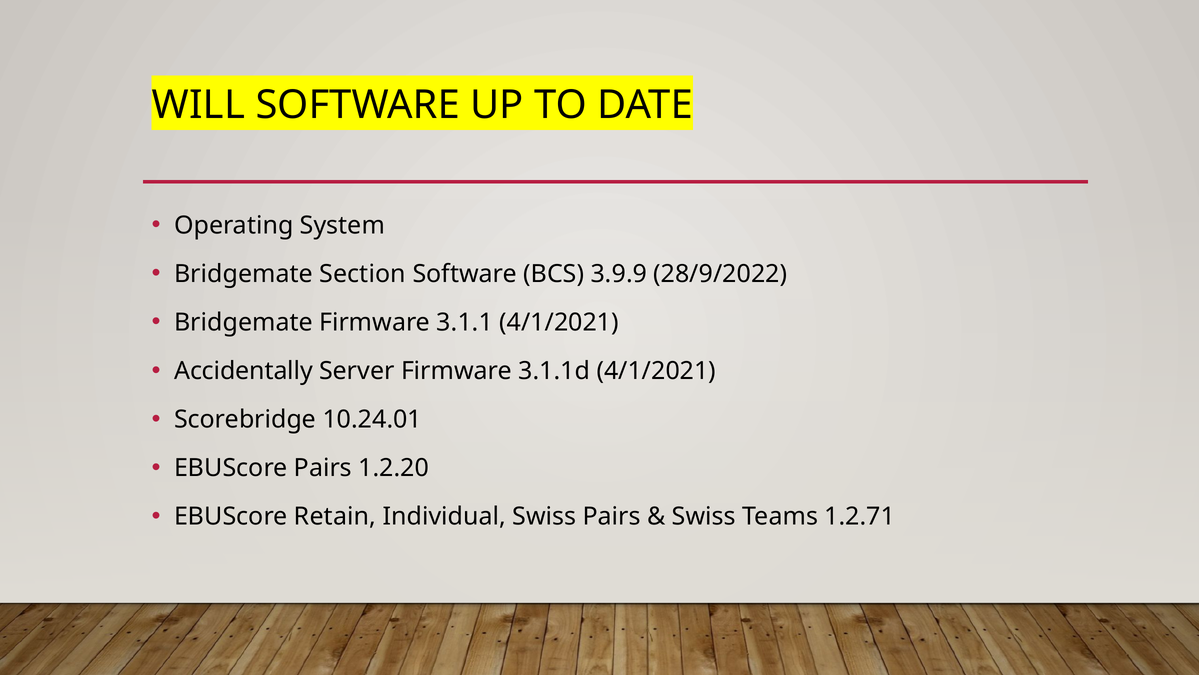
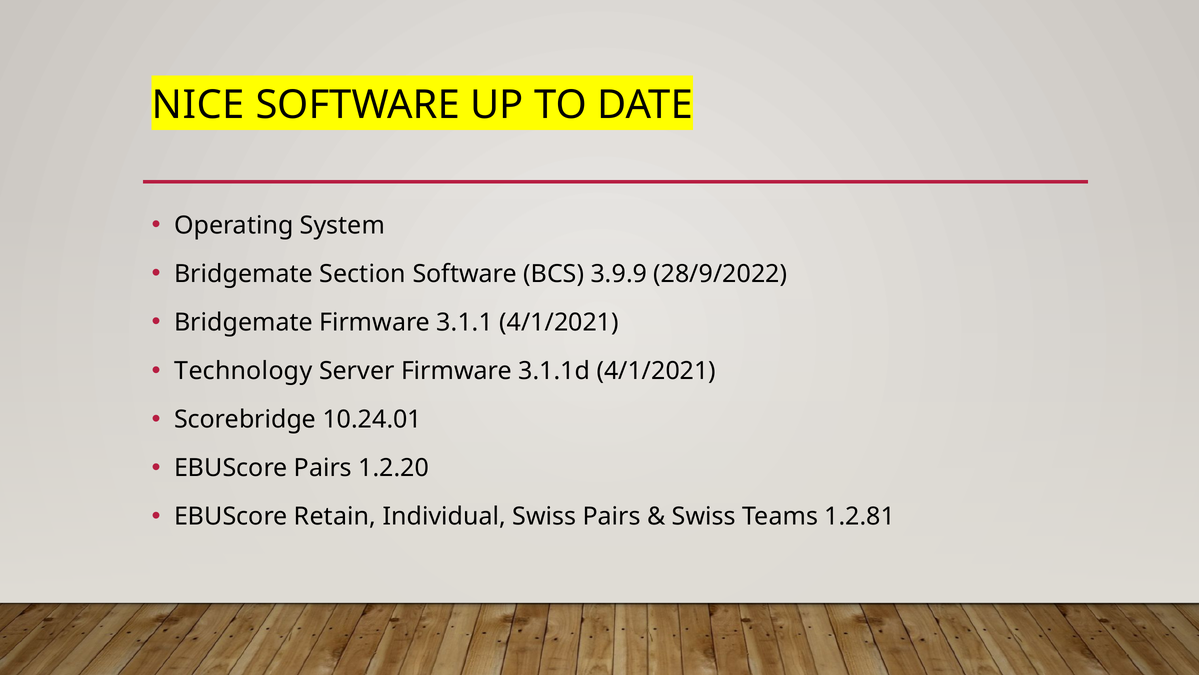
WILL: WILL -> NICE (198, 105)
Accidentally: Accidentally -> Technology (243, 371)
1.2.71: 1.2.71 -> 1.2.81 (860, 516)
